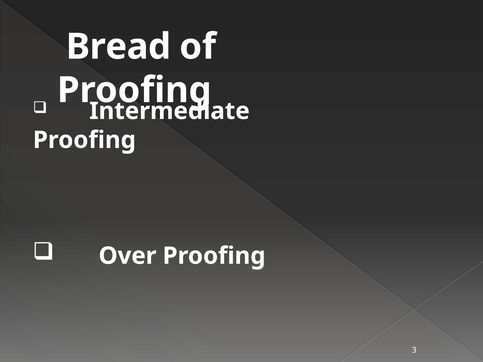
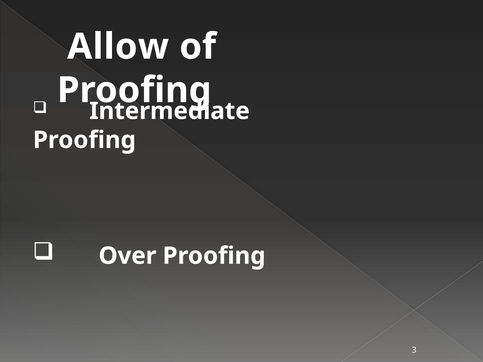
Bread: Bread -> Allow (118, 47)
